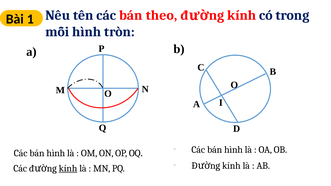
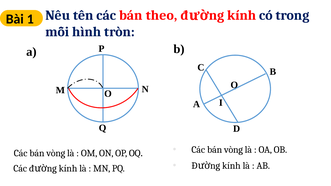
hình: hình -> vòng (233, 150)
hình: hình -> vòng (56, 153)
kính underline: present -> none (68, 169)
